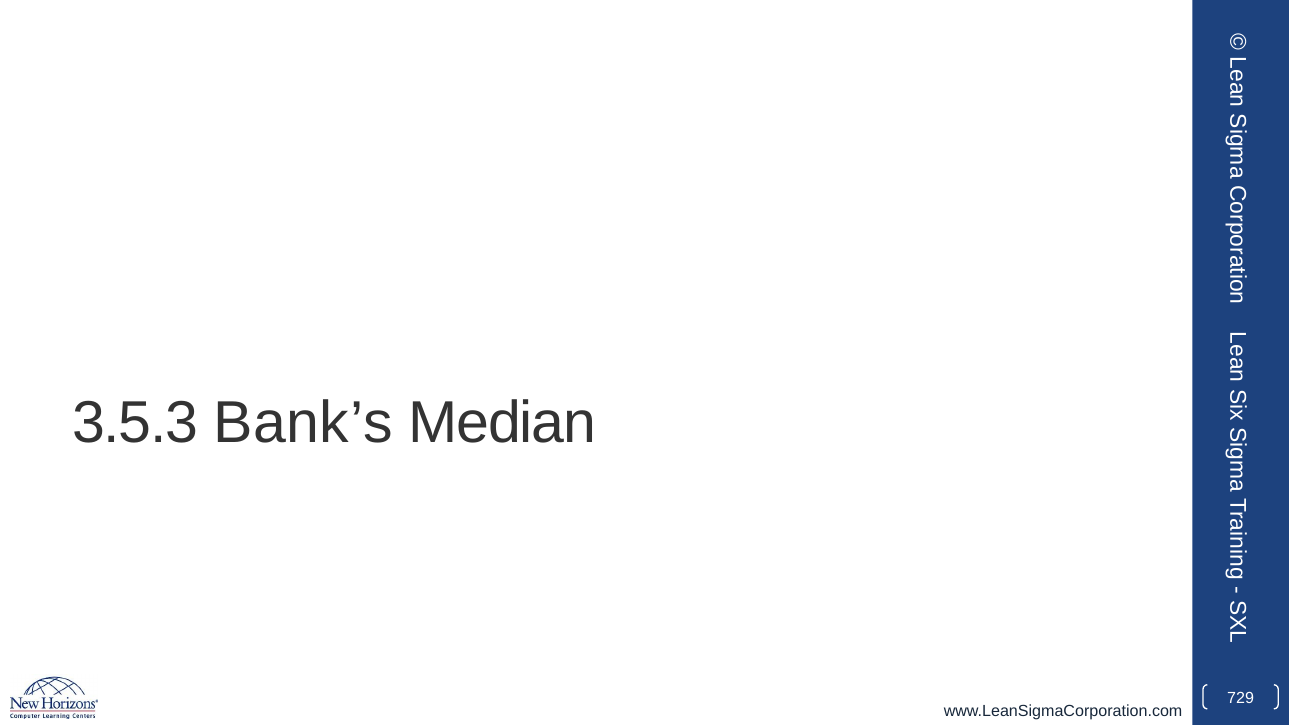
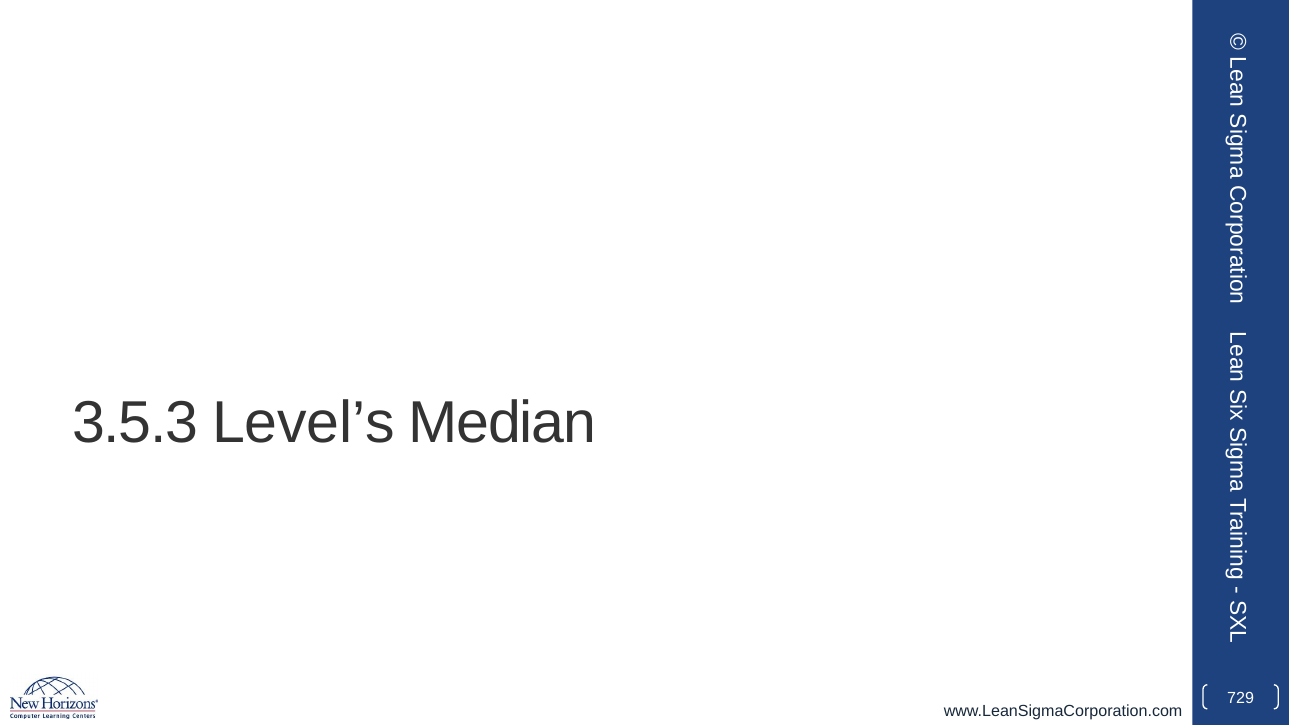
Bank’s: Bank’s -> Level’s (304, 423)
